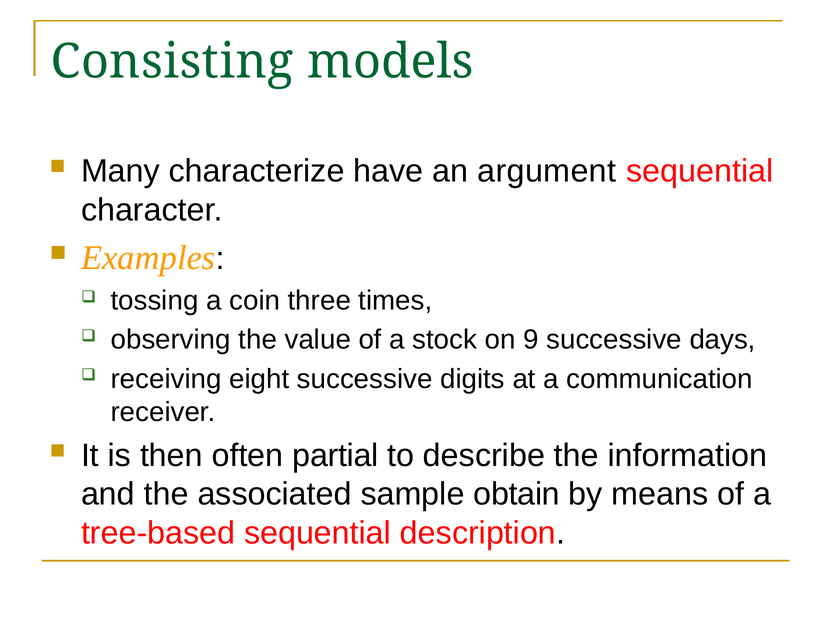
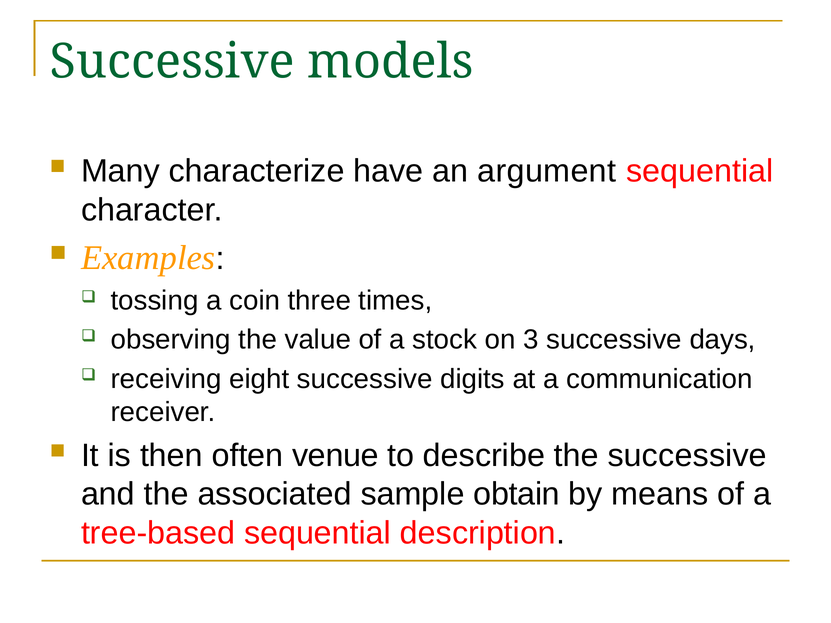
Consisting: Consisting -> Successive (172, 62)
9: 9 -> 3 (531, 340)
partial: partial -> venue (335, 456)
the information: information -> successive (687, 456)
